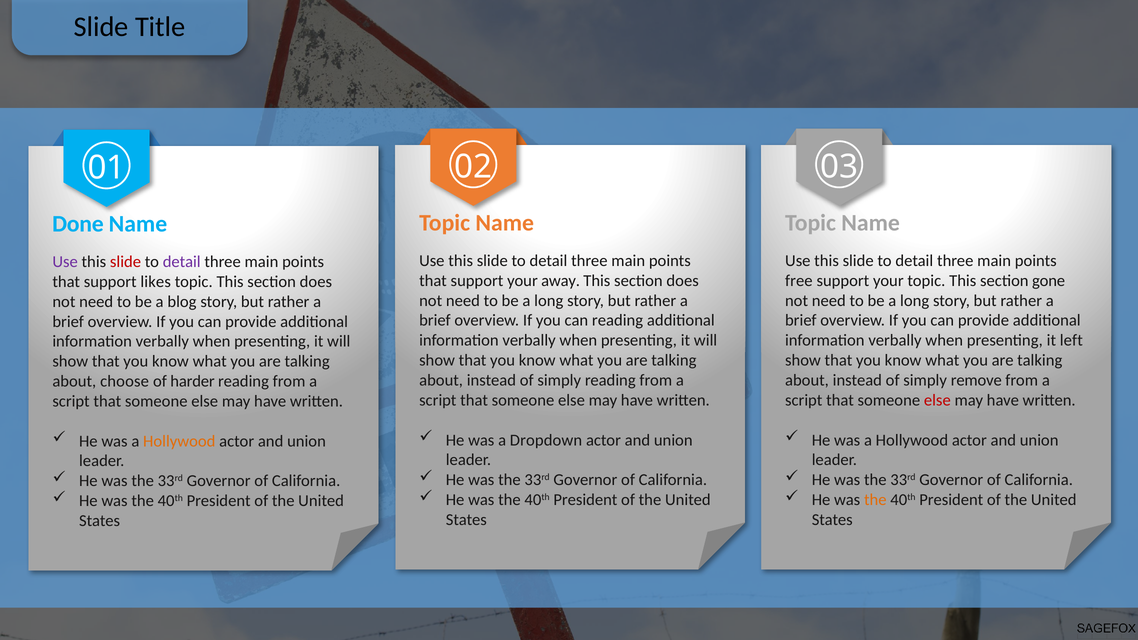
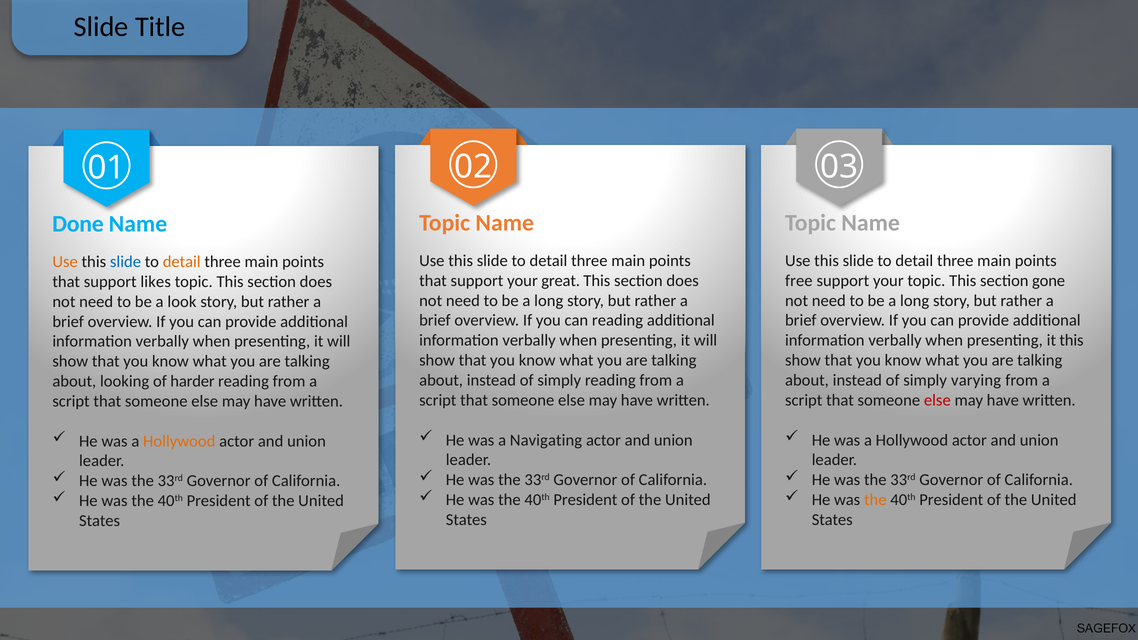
Use colour: purple -> orange (65, 262)
slide colour: red -> blue (126, 262)
detail colour: purple -> orange (182, 262)
away: away -> great (561, 281)
blog: blog -> look (182, 302)
it left: left -> this (1071, 340)
remove: remove -> varying (976, 380)
choose: choose -> looking (125, 381)
Dropdown: Dropdown -> Navigating (546, 440)
